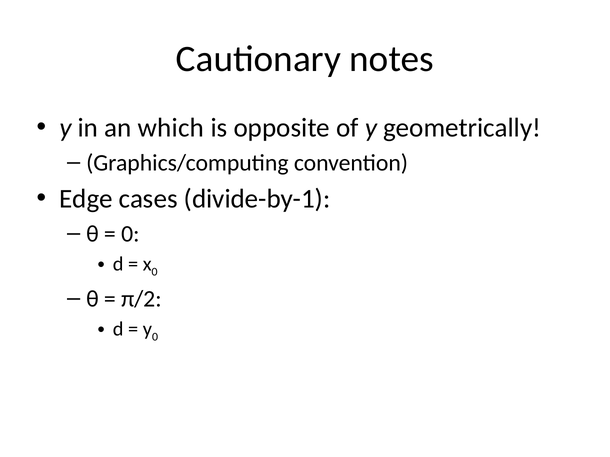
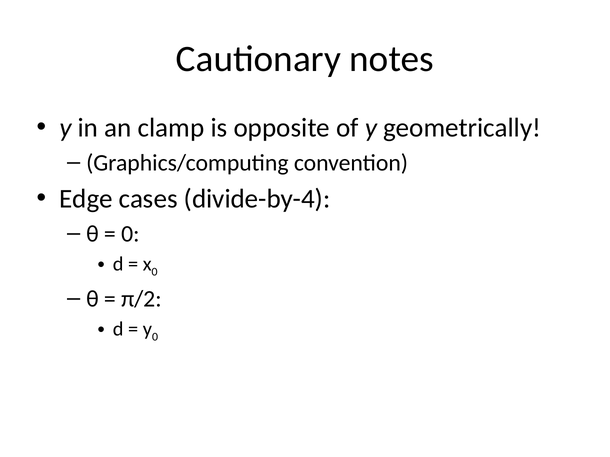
which: which -> clamp (171, 128)
divide-by-1: divide-by-1 -> divide-by-4 (257, 199)
